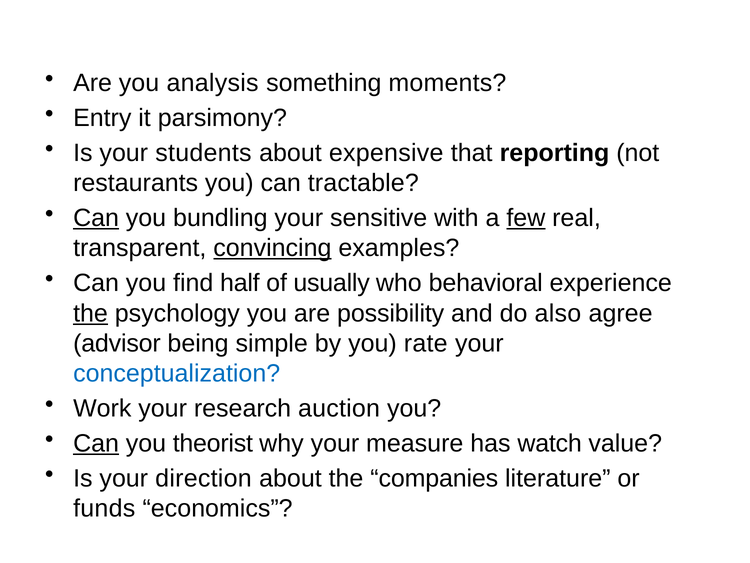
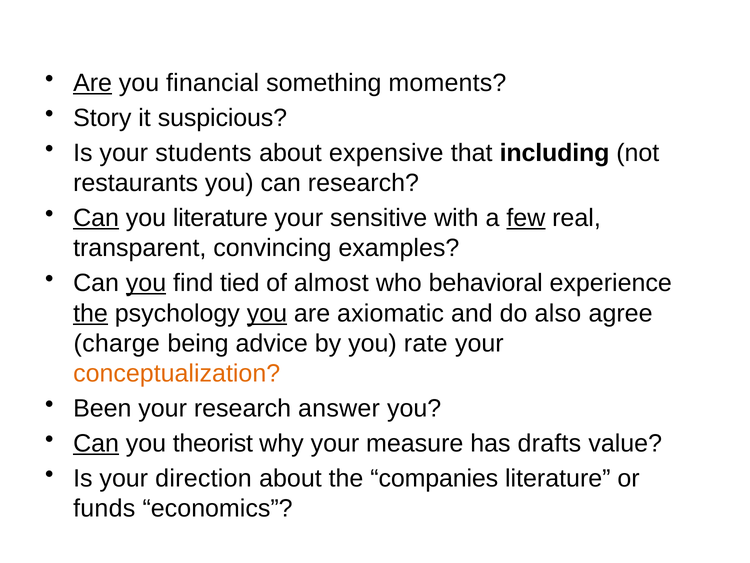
Are underline: none -> present (93, 83)
analysis: analysis -> financial (213, 83)
Entry: Entry -> Story (102, 118)
parsimony: parsimony -> suspicious (222, 118)
reporting: reporting -> including (555, 153)
can tractable: tractable -> research (363, 183)
you bundling: bundling -> literature (220, 218)
convincing underline: present -> none (272, 248)
you underline: none -> present (146, 283)
half: half -> tied (240, 283)
usually: usually -> almost (331, 283)
you underline: none -> present (267, 313)
possibility: possibility -> axiomatic (391, 313)
advisor: advisor -> charge (117, 343)
simple: simple -> advice (272, 343)
conceptualization colour: blue -> orange (177, 373)
Work: Work -> Been (102, 408)
auction: auction -> answer (339, 408)
watch: watch -> drafts (549, 443)
